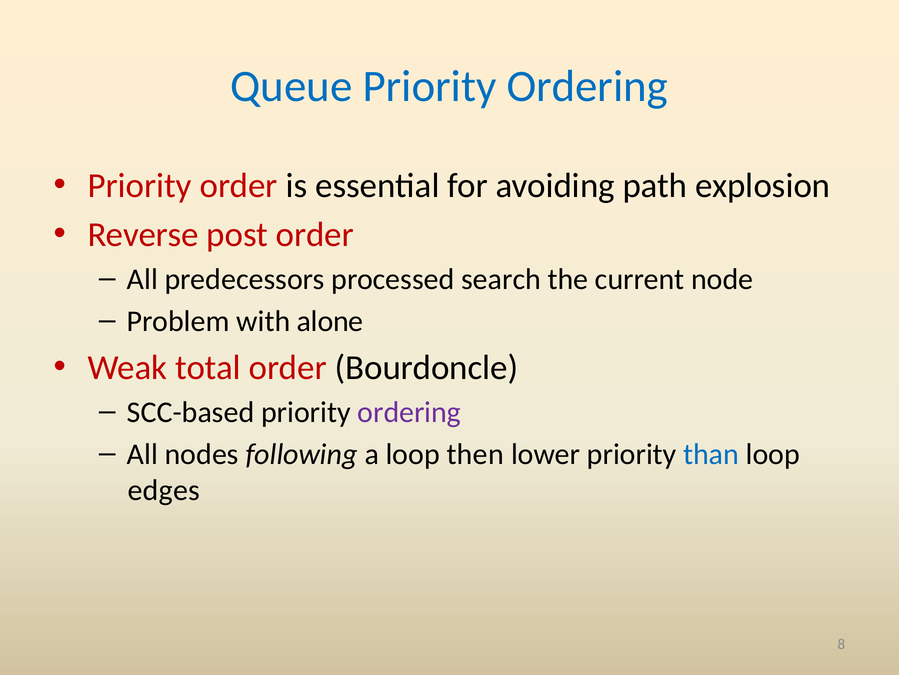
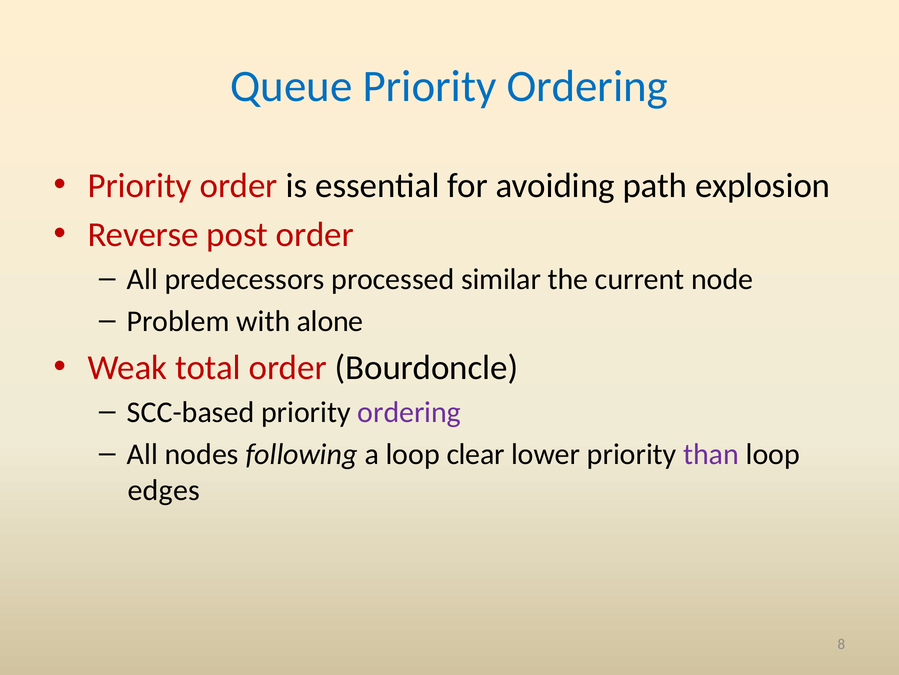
search: search -> similar (501, 279)
then: then -> clear (476, 454)
than colour: blue -> purple (711, 454)
